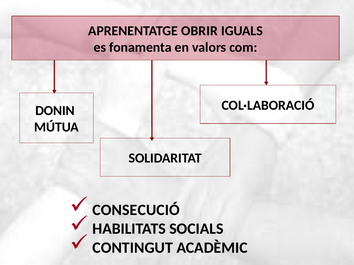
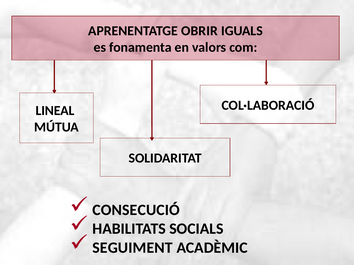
DONIN: DONIN -> LINEAL (55, 111)
CONTINGUT: CONTINGUT -> SEGUIMENT (133, 248)
